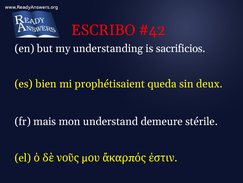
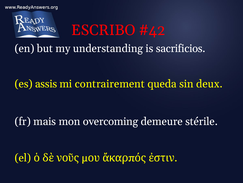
bien: bien -> assis (46, 84)
prophétisaient: prophétisaient -> contrairement (110, 84)
understand: understand -> overcoming (111, 121)
